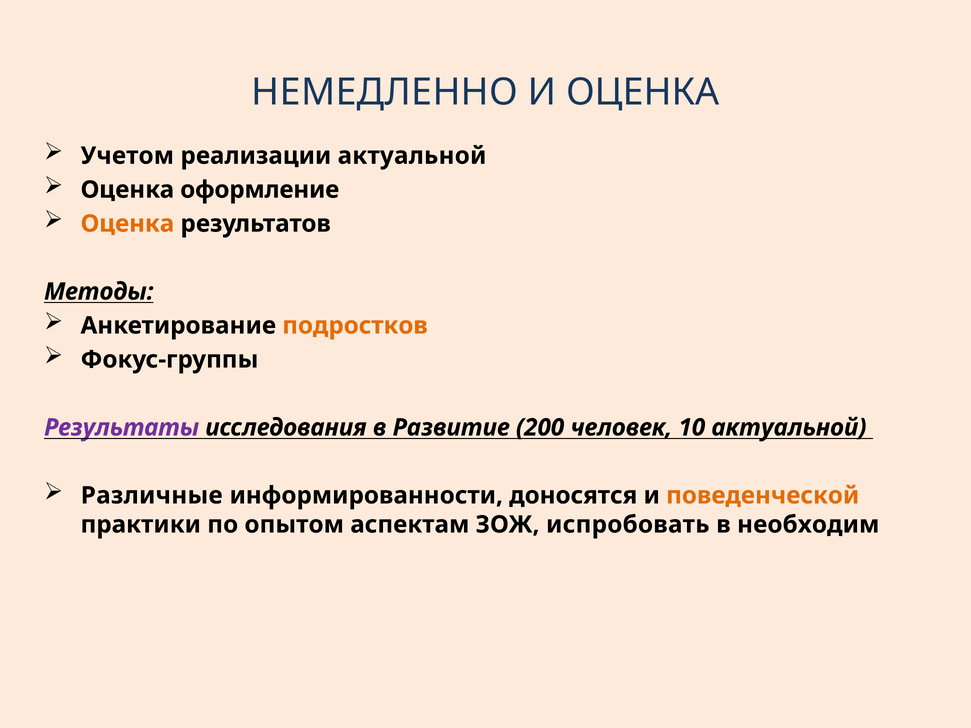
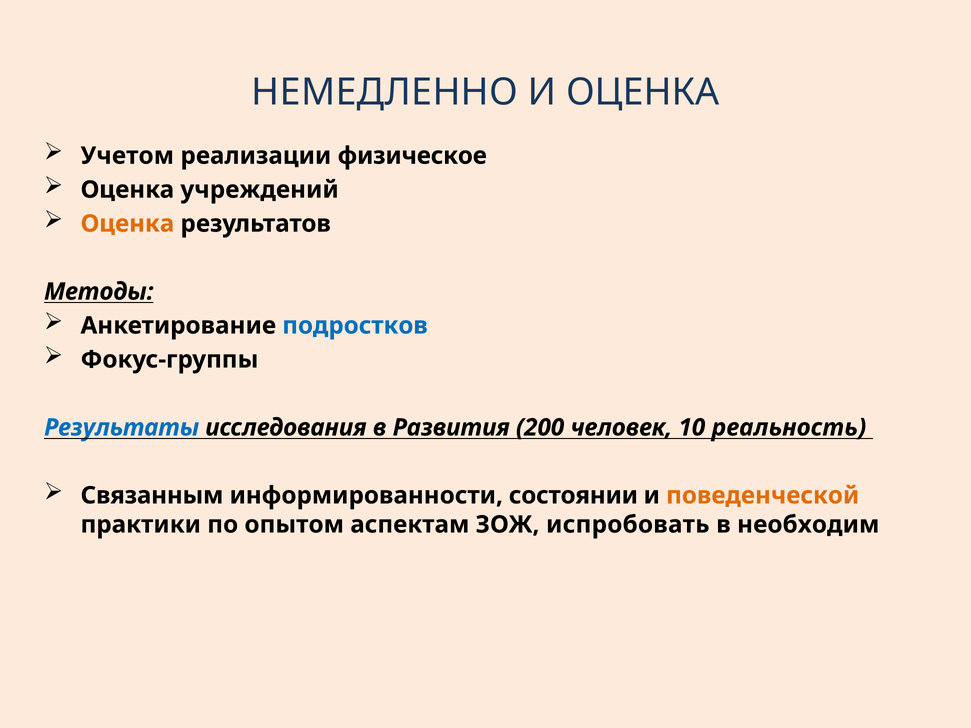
реализации актуальной: актуальной -> физическое (412, 156)
оформление: оформление -> учреждений (260, 190)
подростков colour: orange -> blue (355, 326)
Результаты colour: purple -> blue (122, 428)
Развитие: Развитие -> Развития (451, 428)
10 актуальной: актуальной -> реальность (789, 428)
Различные: Различные -> Связанным (152, 496)
доносятся: доносятся -> состоянии (573, 496)
